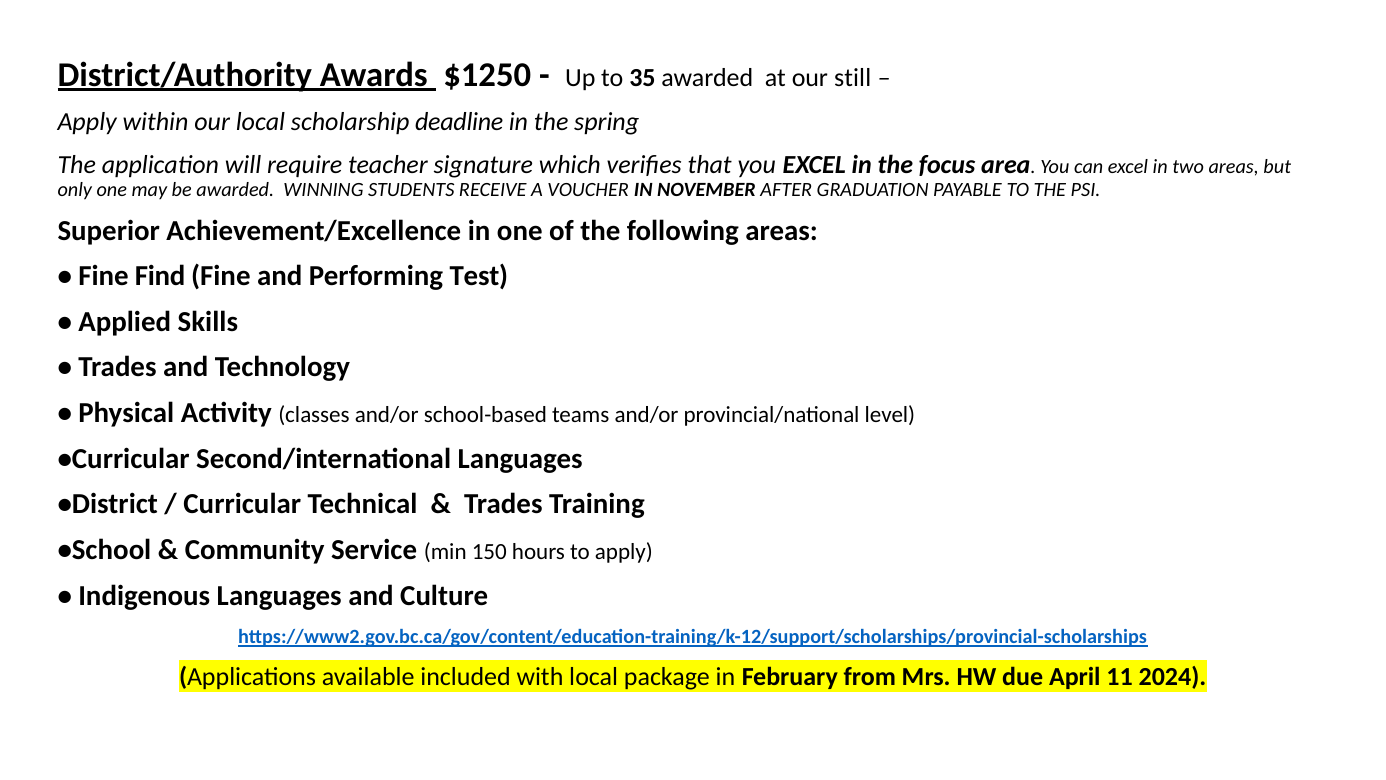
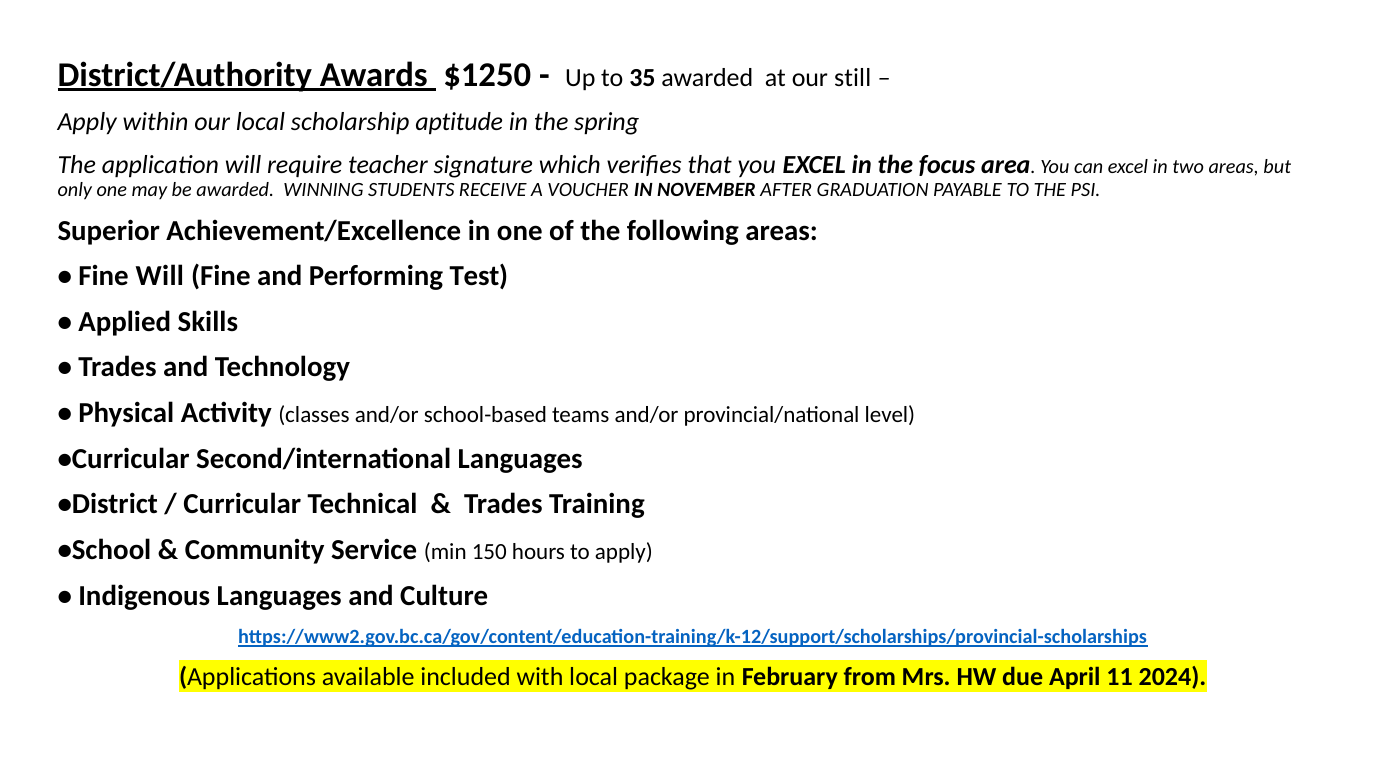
deadline: deadline -> aptitude (459, 122)
Fine Find: Find -> Will (160, 276)
